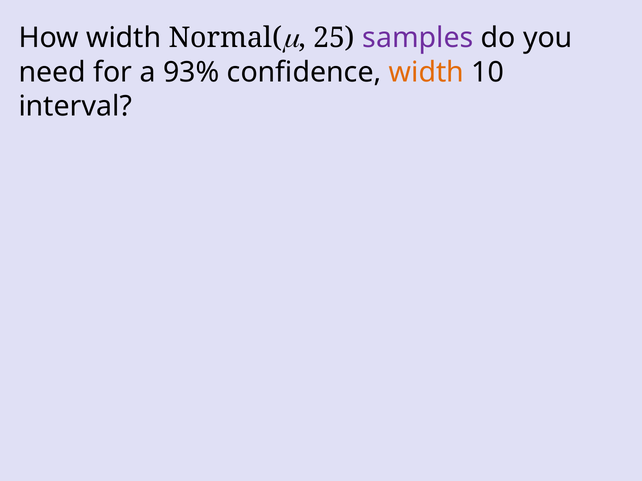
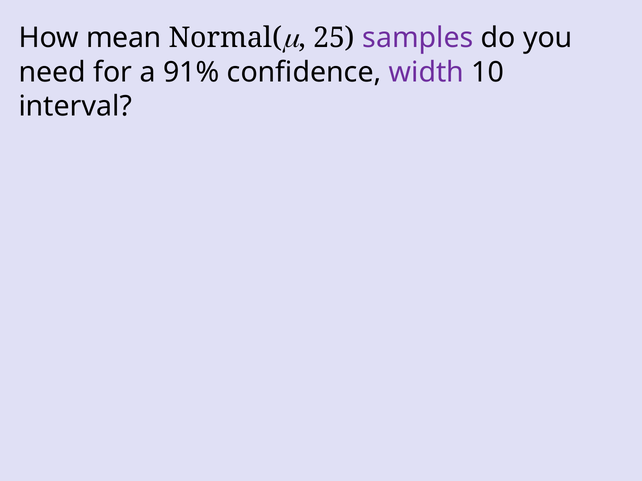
How width: width -> mean (124, 38)
93%: 93% -> 91% (191, 72)
width colour: orange -> purple (426, 72)
